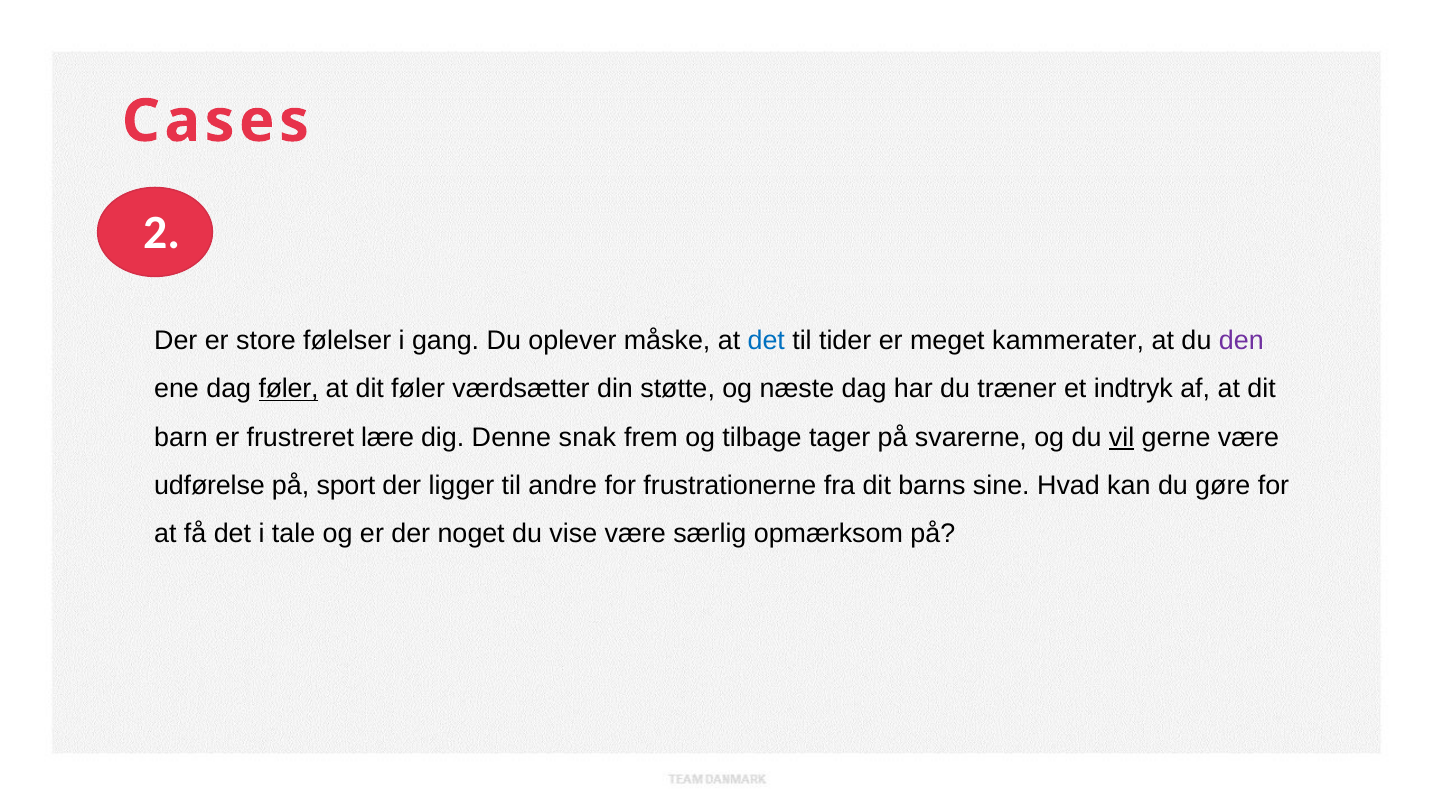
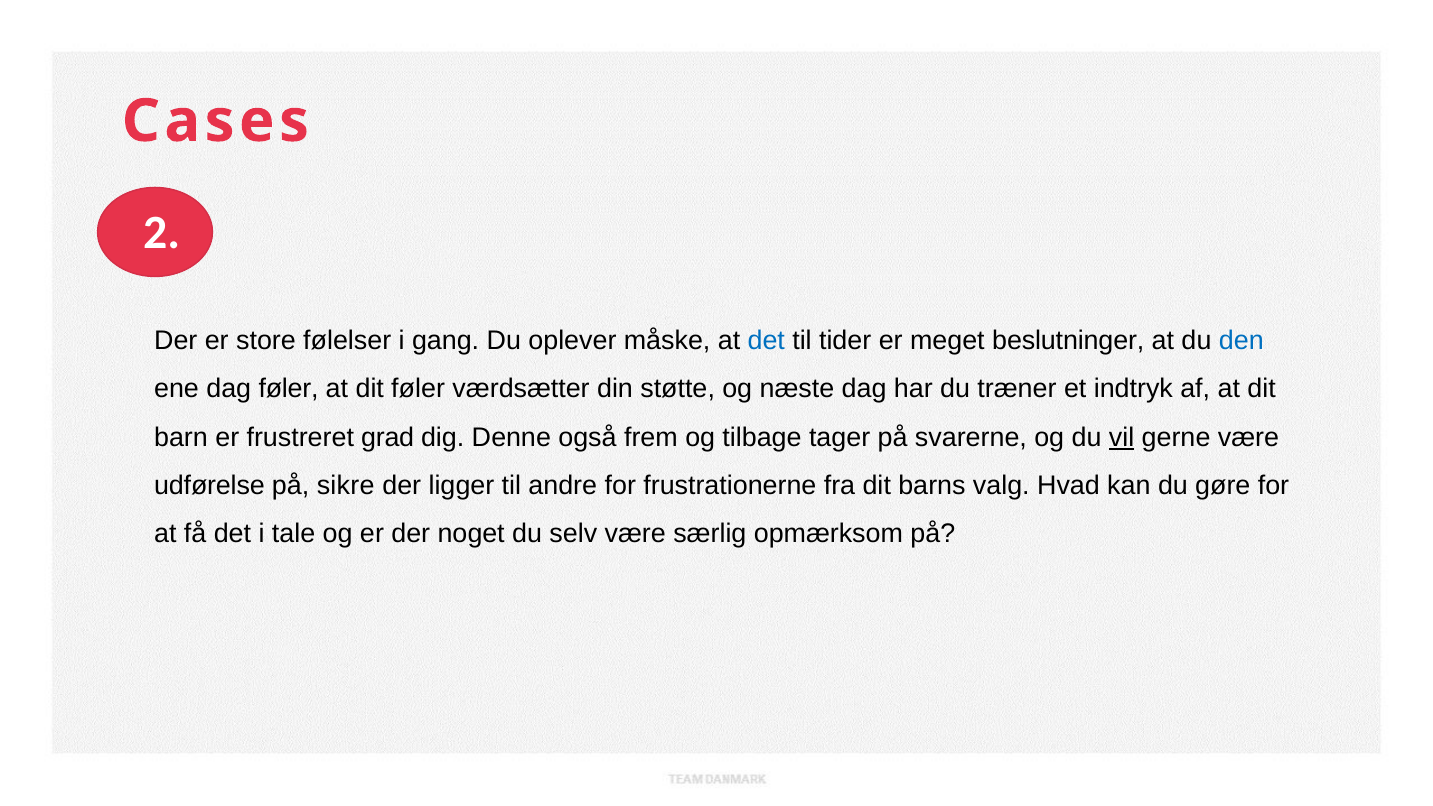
kammerater: kammerater -> beslutninger (1068, 341)
den colour: purple -> blue (1241, 341)
føler underline: present -> none (289, 389)
lære: lære -> grad (388, 437)
snak: snak -> også (587, 437)
sport: sport -> sikre (346, 486)
sine: sine -> valg (1001, 486)
vise: vise -> selv (573, 534)
